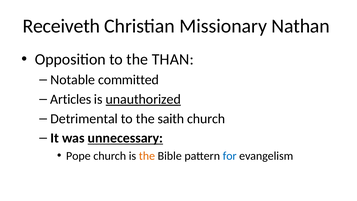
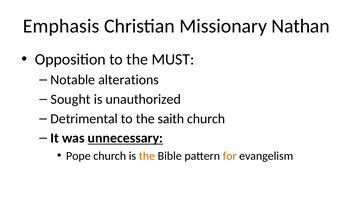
Receiveth: Receiveth -> Emphasis (61, 26)
THAN: THAN -> MUST (173, 59)
committed: committed -> alterations (129, 80)
Articles: Articles -> Sought (71, 99)
unauthorized underline: present -> none (143, 99)
for colour: blue -> orange (230, 156)
